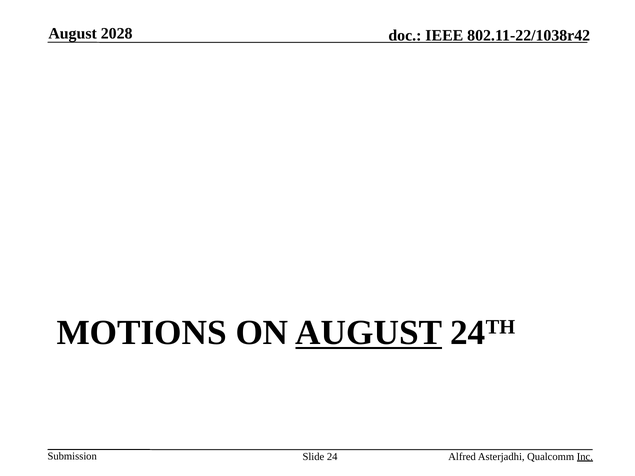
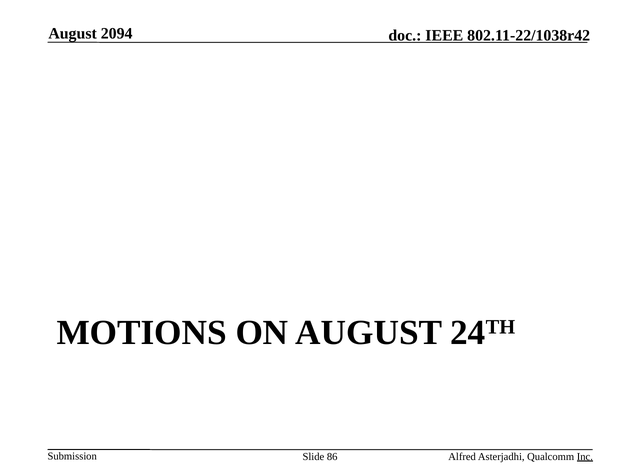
2028: 2028 -> 2094 (117, 34)
AUGUST underline: present -> none (369, 333)
24: 24 -> 86 (332, 457)
